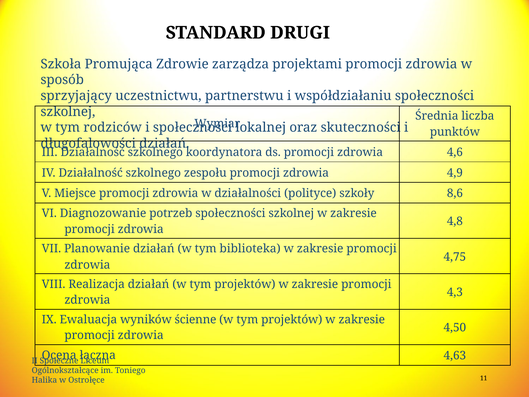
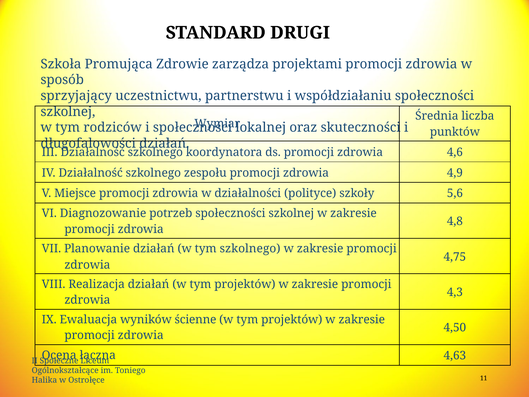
8,6: 8,6 -> 5,6 (455, 193)
tym biblioteka: biblioteka -> szkolnego (250, 249)
